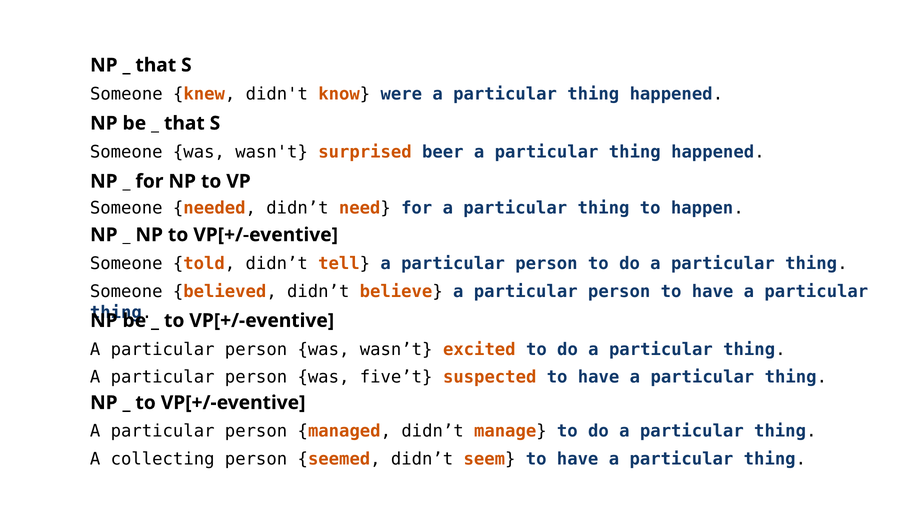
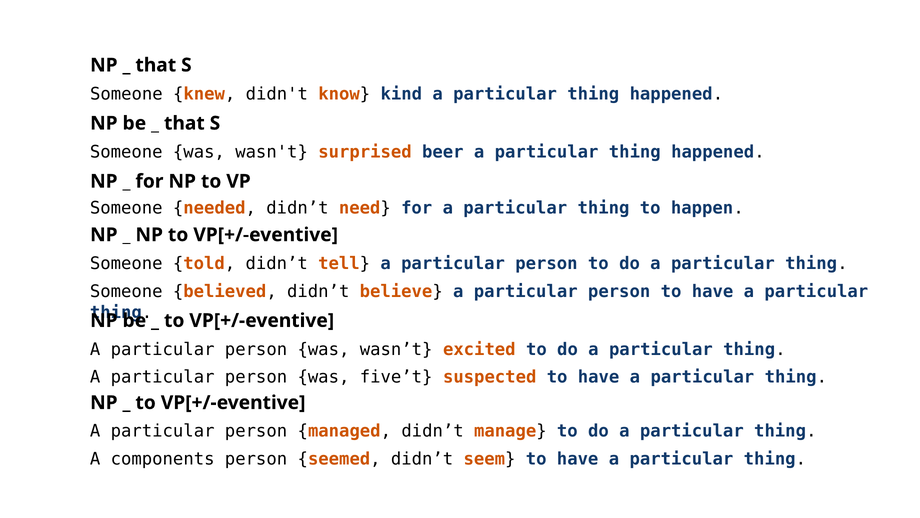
were: were -> kind (401, 94)
collecting: collecting -> components (163, 459)
